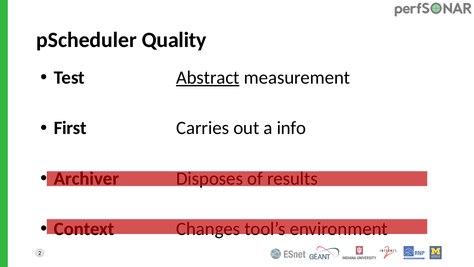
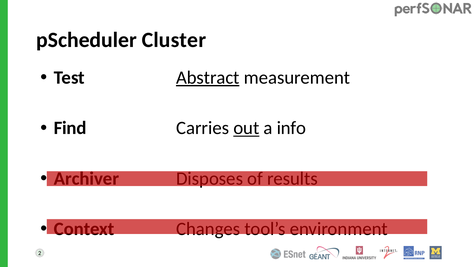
Quality: Quality -> Cluster (174, 40)
First: First -> Find (70, 128)
out underline: none -> present (246, 128)
